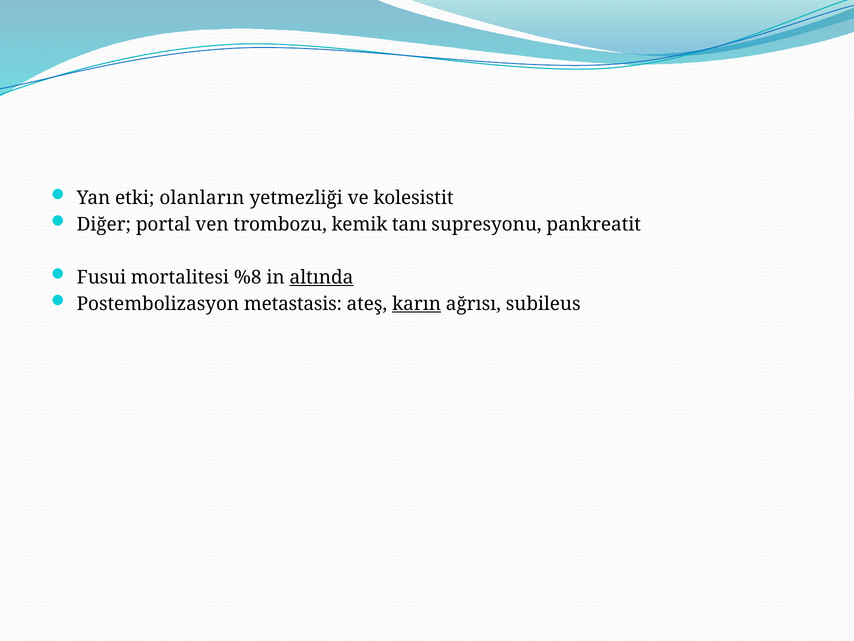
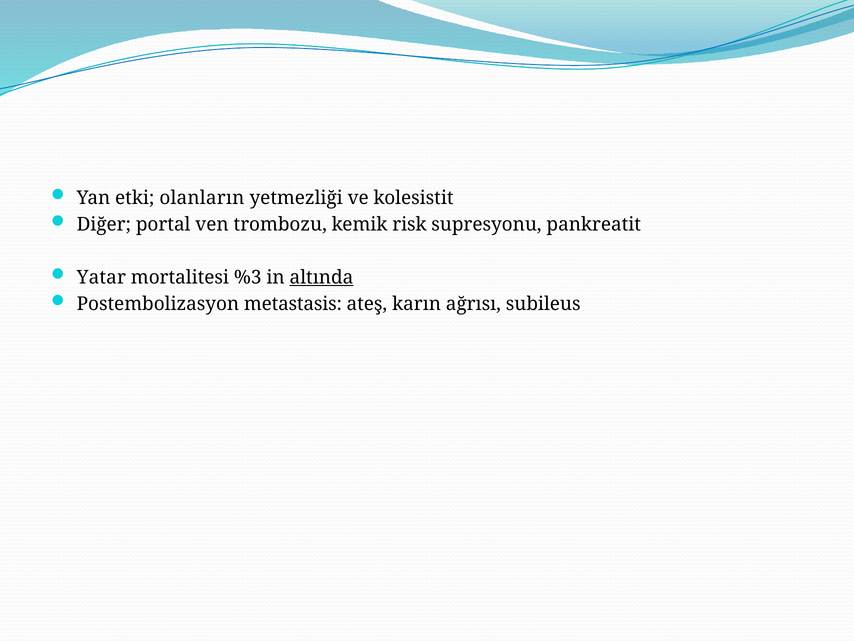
tanı: tanı -> risk (409, 224)
Fusui: Fusui -> Yatar (101, 277)
%8: %8 -> %3 (248, 277)
karın underline: present -> none (417, 304)
